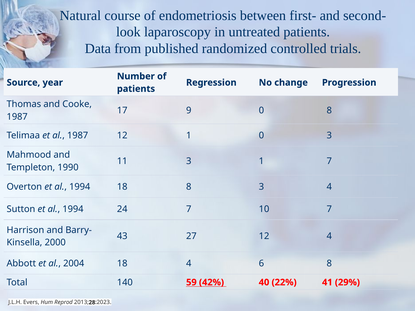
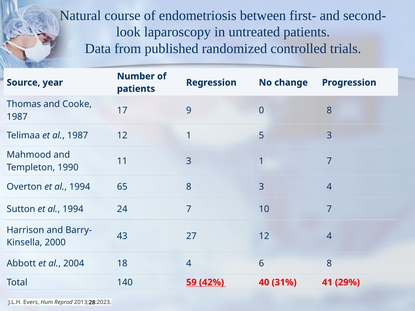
1 0: 0 -> 5 (261, 136)
1994 18: 18 -> 65 (122, 187)
22%: 22% -> 31% (284, 283)
